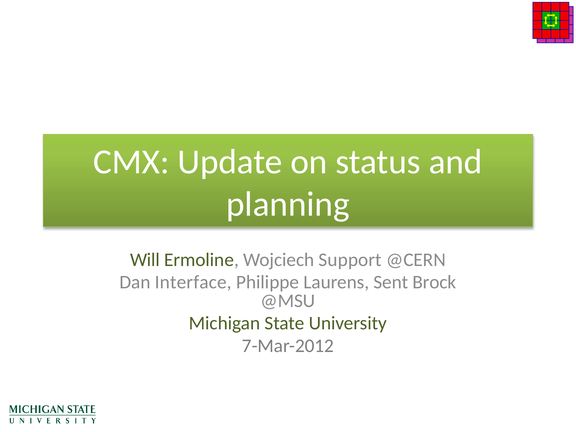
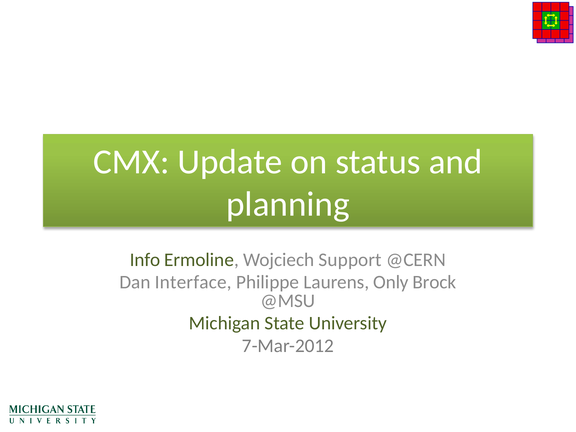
Will: Will -> Info (145, 260)
Sent: Sent -> Only (391, 282)
